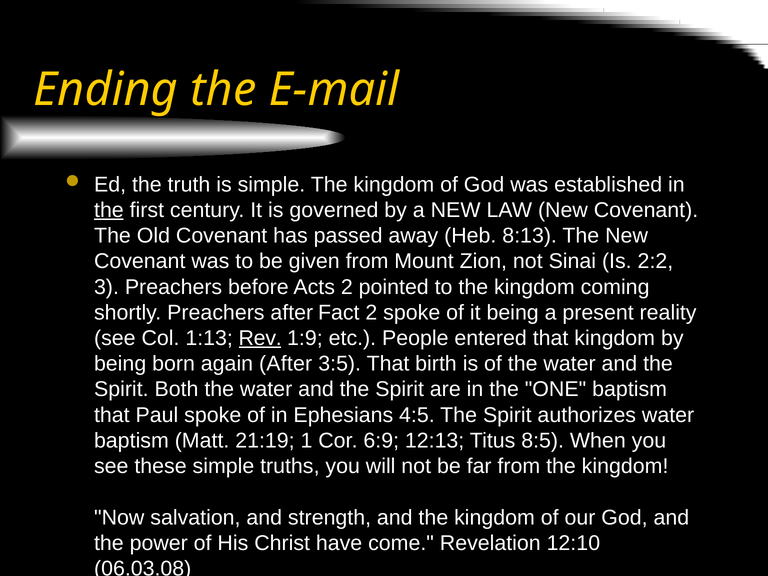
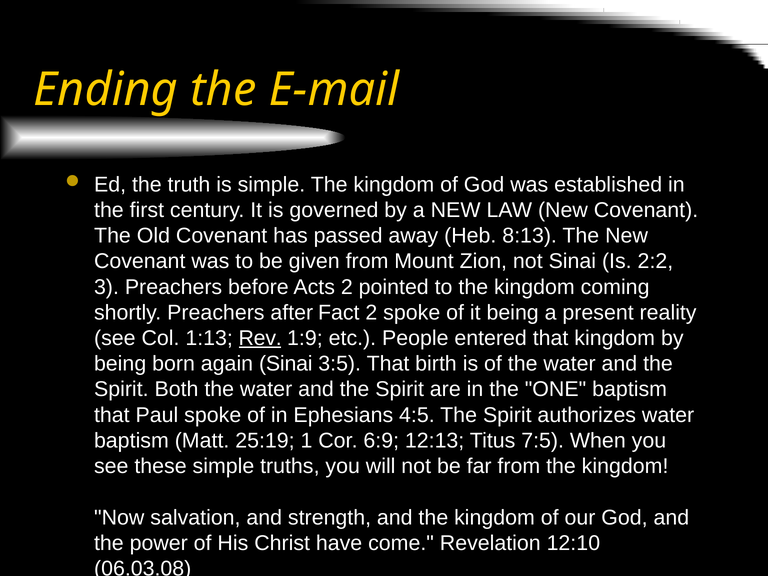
the underline: present -> none (109, 210)
again After: After -> Sinai (286, 364)
21:19: 21:19 -> 25:19 (265, 441)
8:5: 8:5 -> 7:5 (543, 441)
